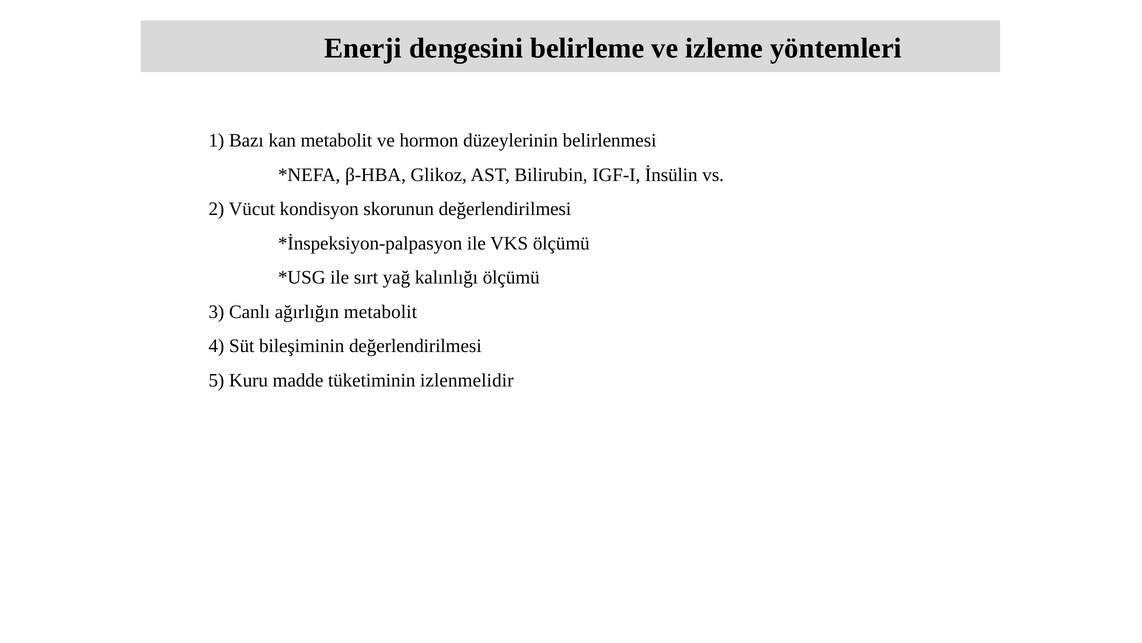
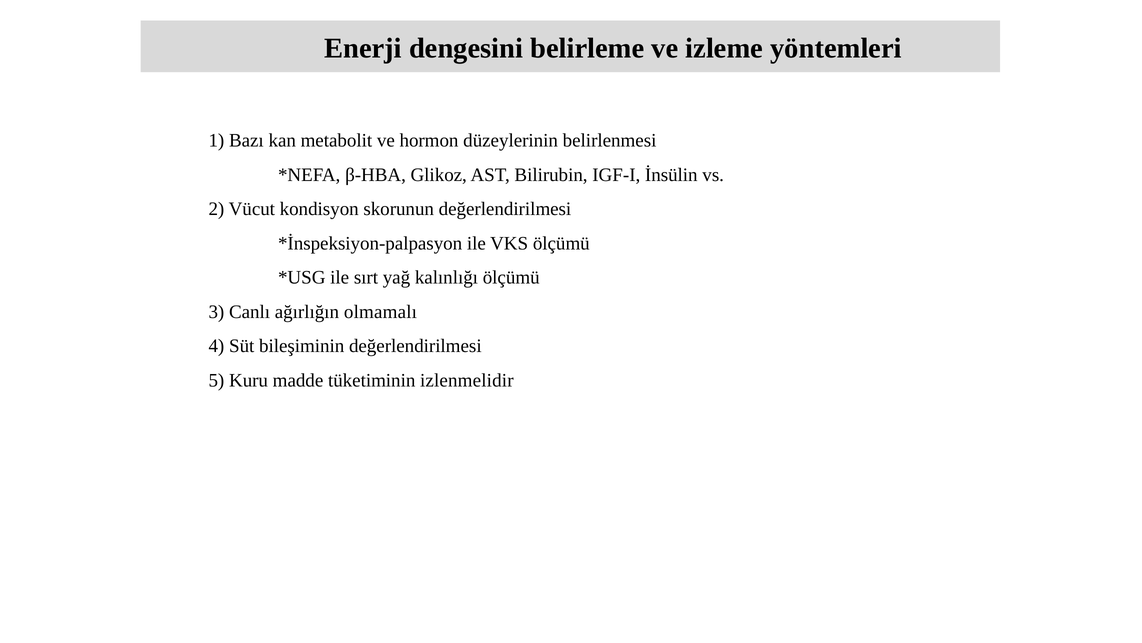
ağırlığın metabolit: metabolit -> olmamalı (380, 312)
